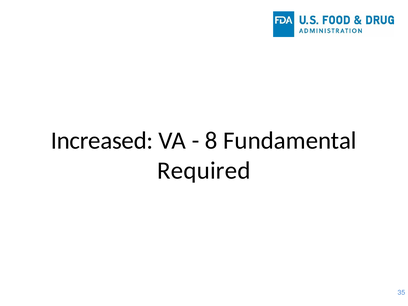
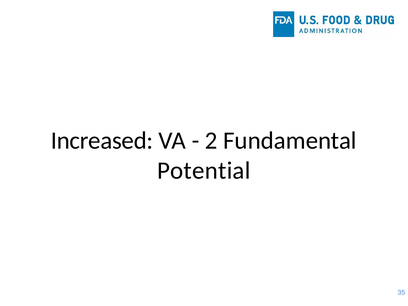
8: 8 -> 2 (211, 141)
Required: Required -> Potential (204, 170)
